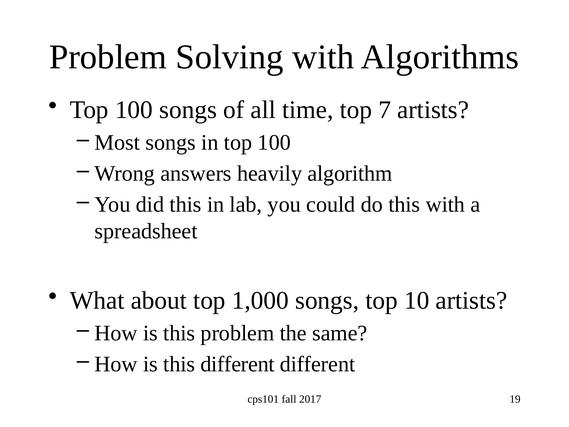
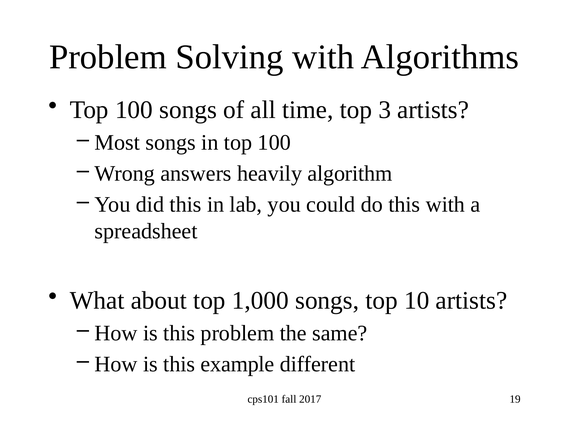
7: 7 -> 3 (385, 110)
this different: different -> example (238, 364)
